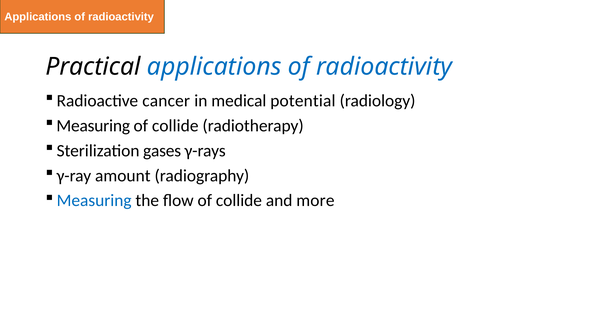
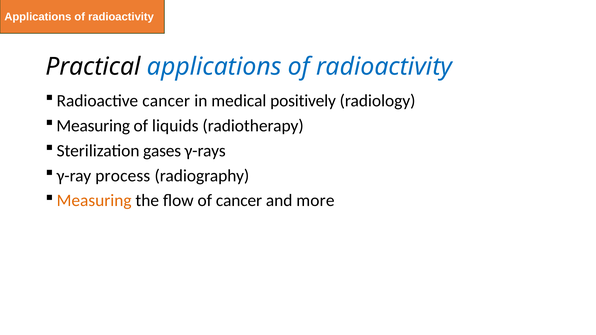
potential: potential -> positively (303, 101)
collide: collide -> liquids (175, 126)
amount: amount -> process (123, 176)
Measuring colour: blue -> orange (94, 201)
flow of collide: collide -> cancer (239, 201)
